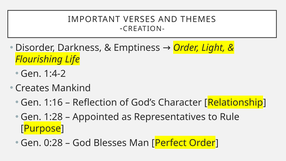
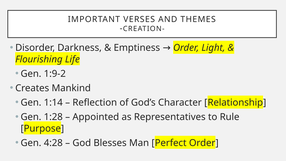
1:4-2: 1:4-2 -> 1:9-2 (55, 74)
1:16: 1:16 -> 1:14 (53, 102)
0:28: 0:28 -> 4:28 (53, 143)
